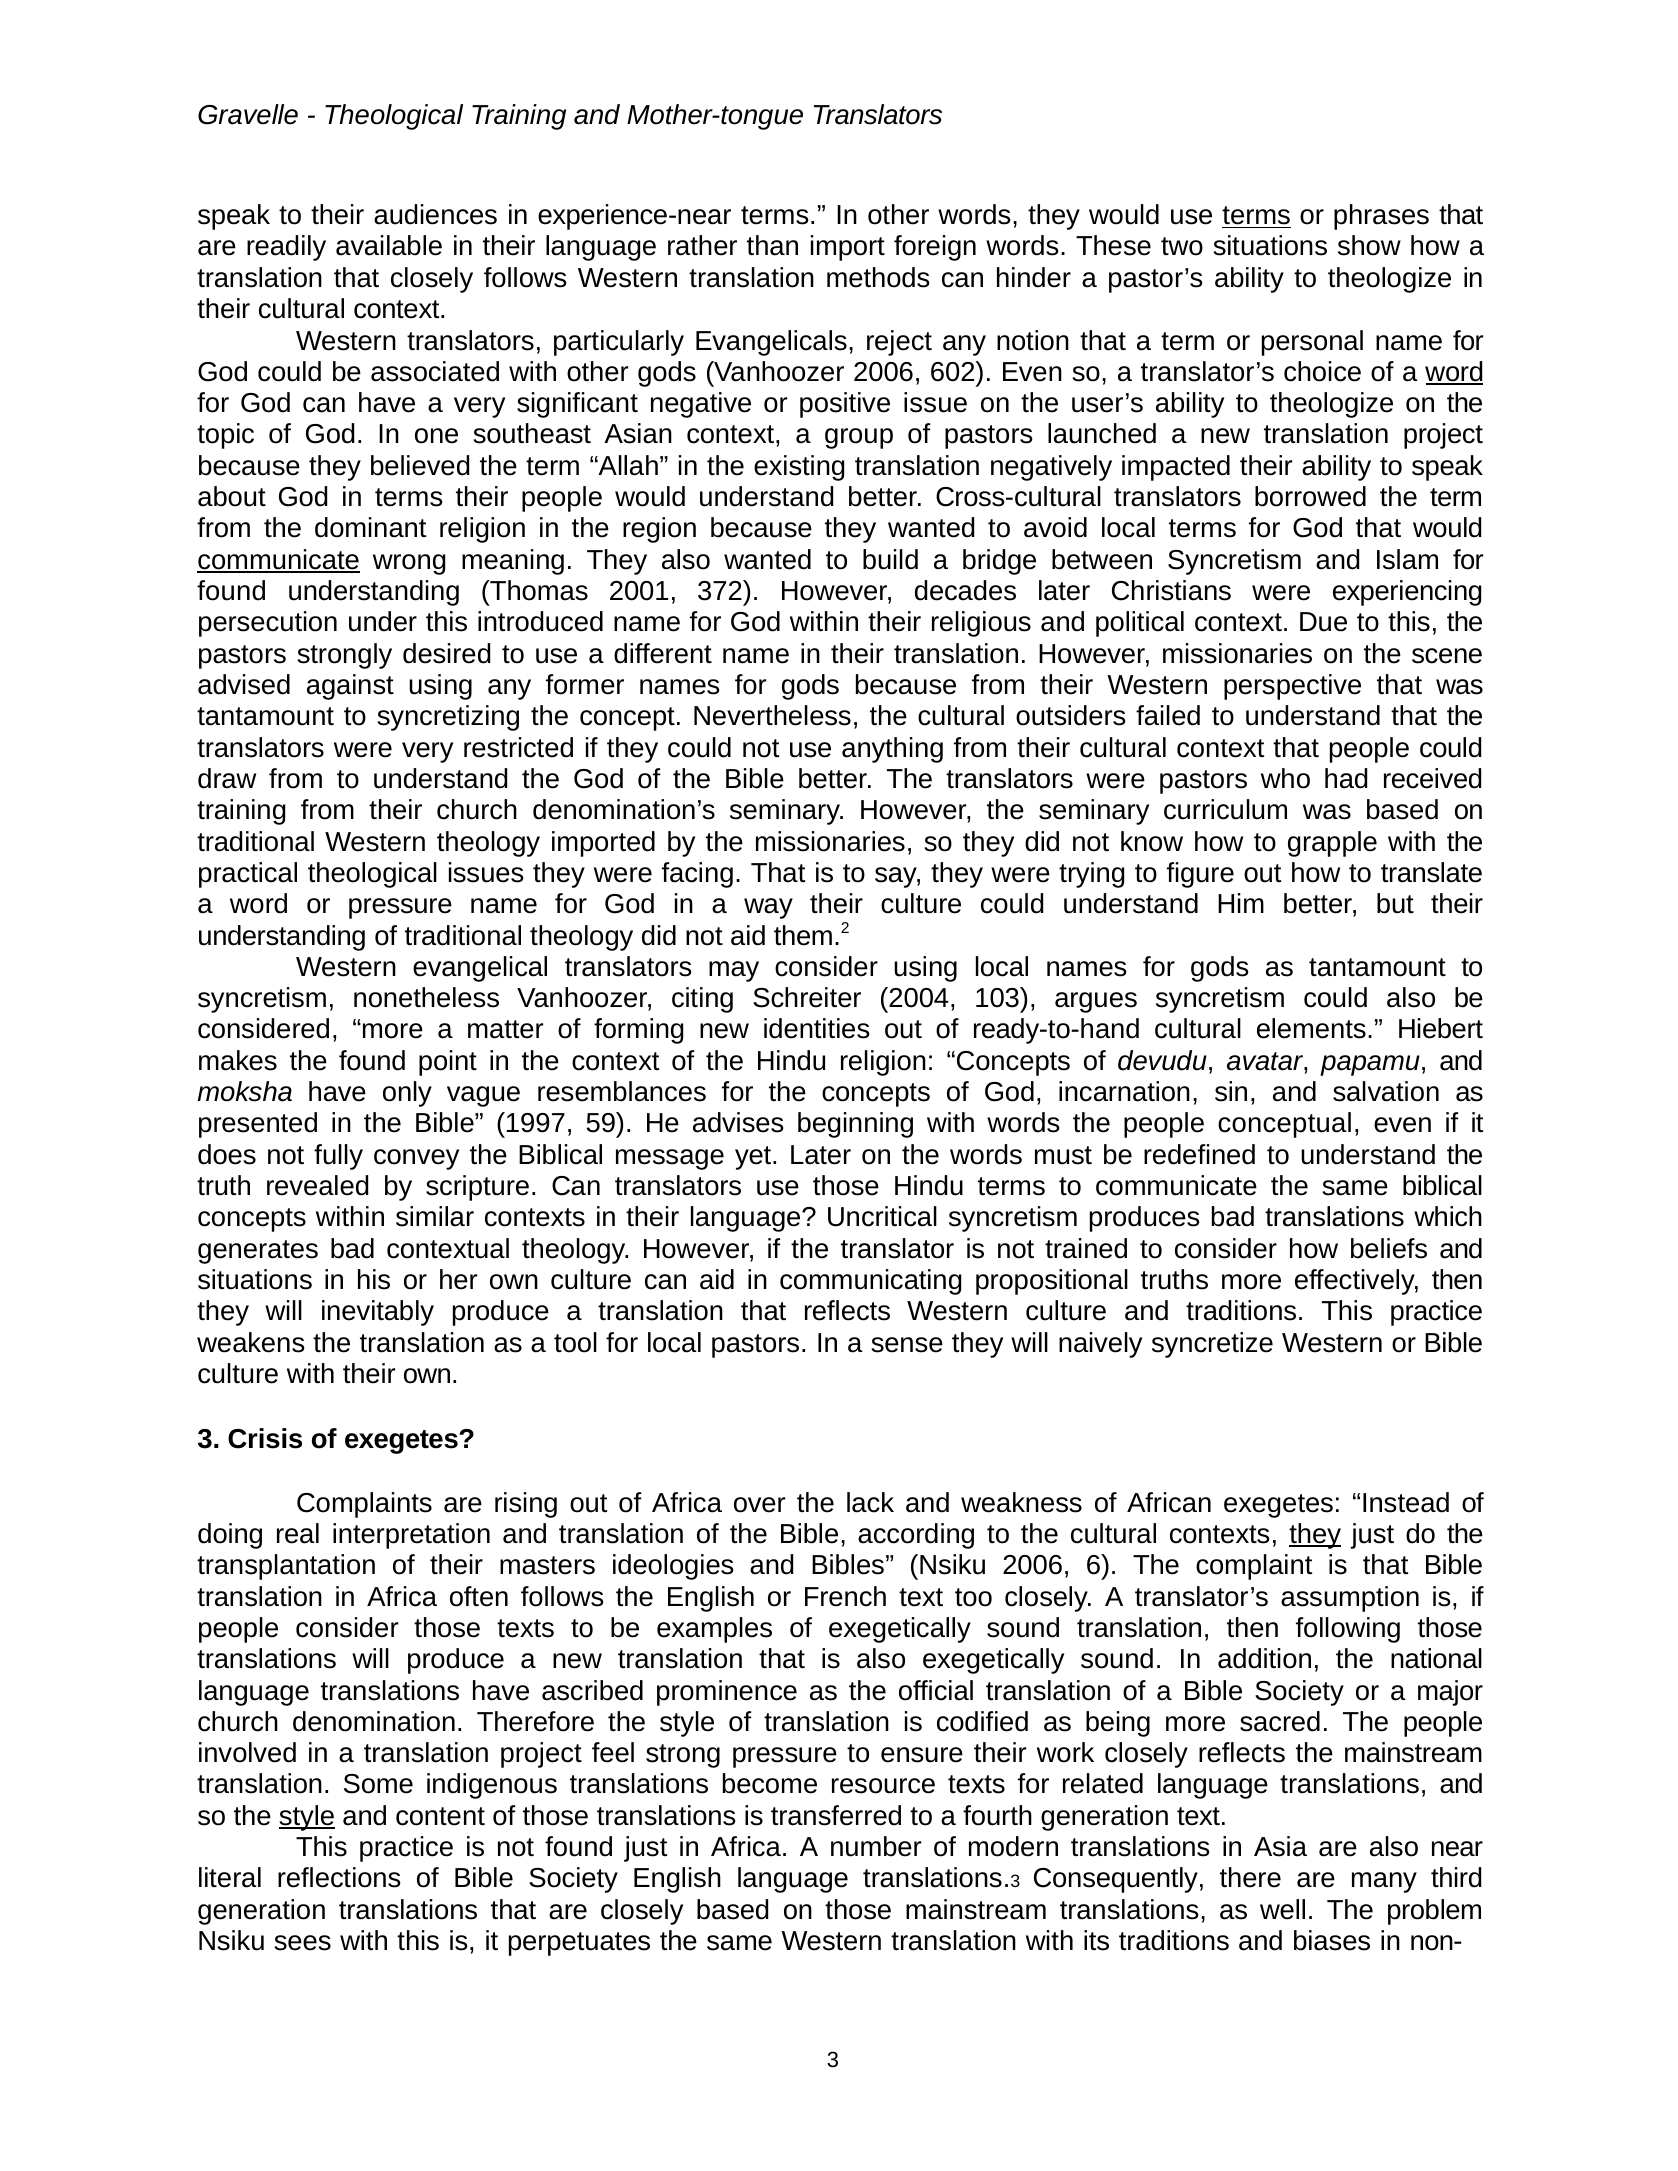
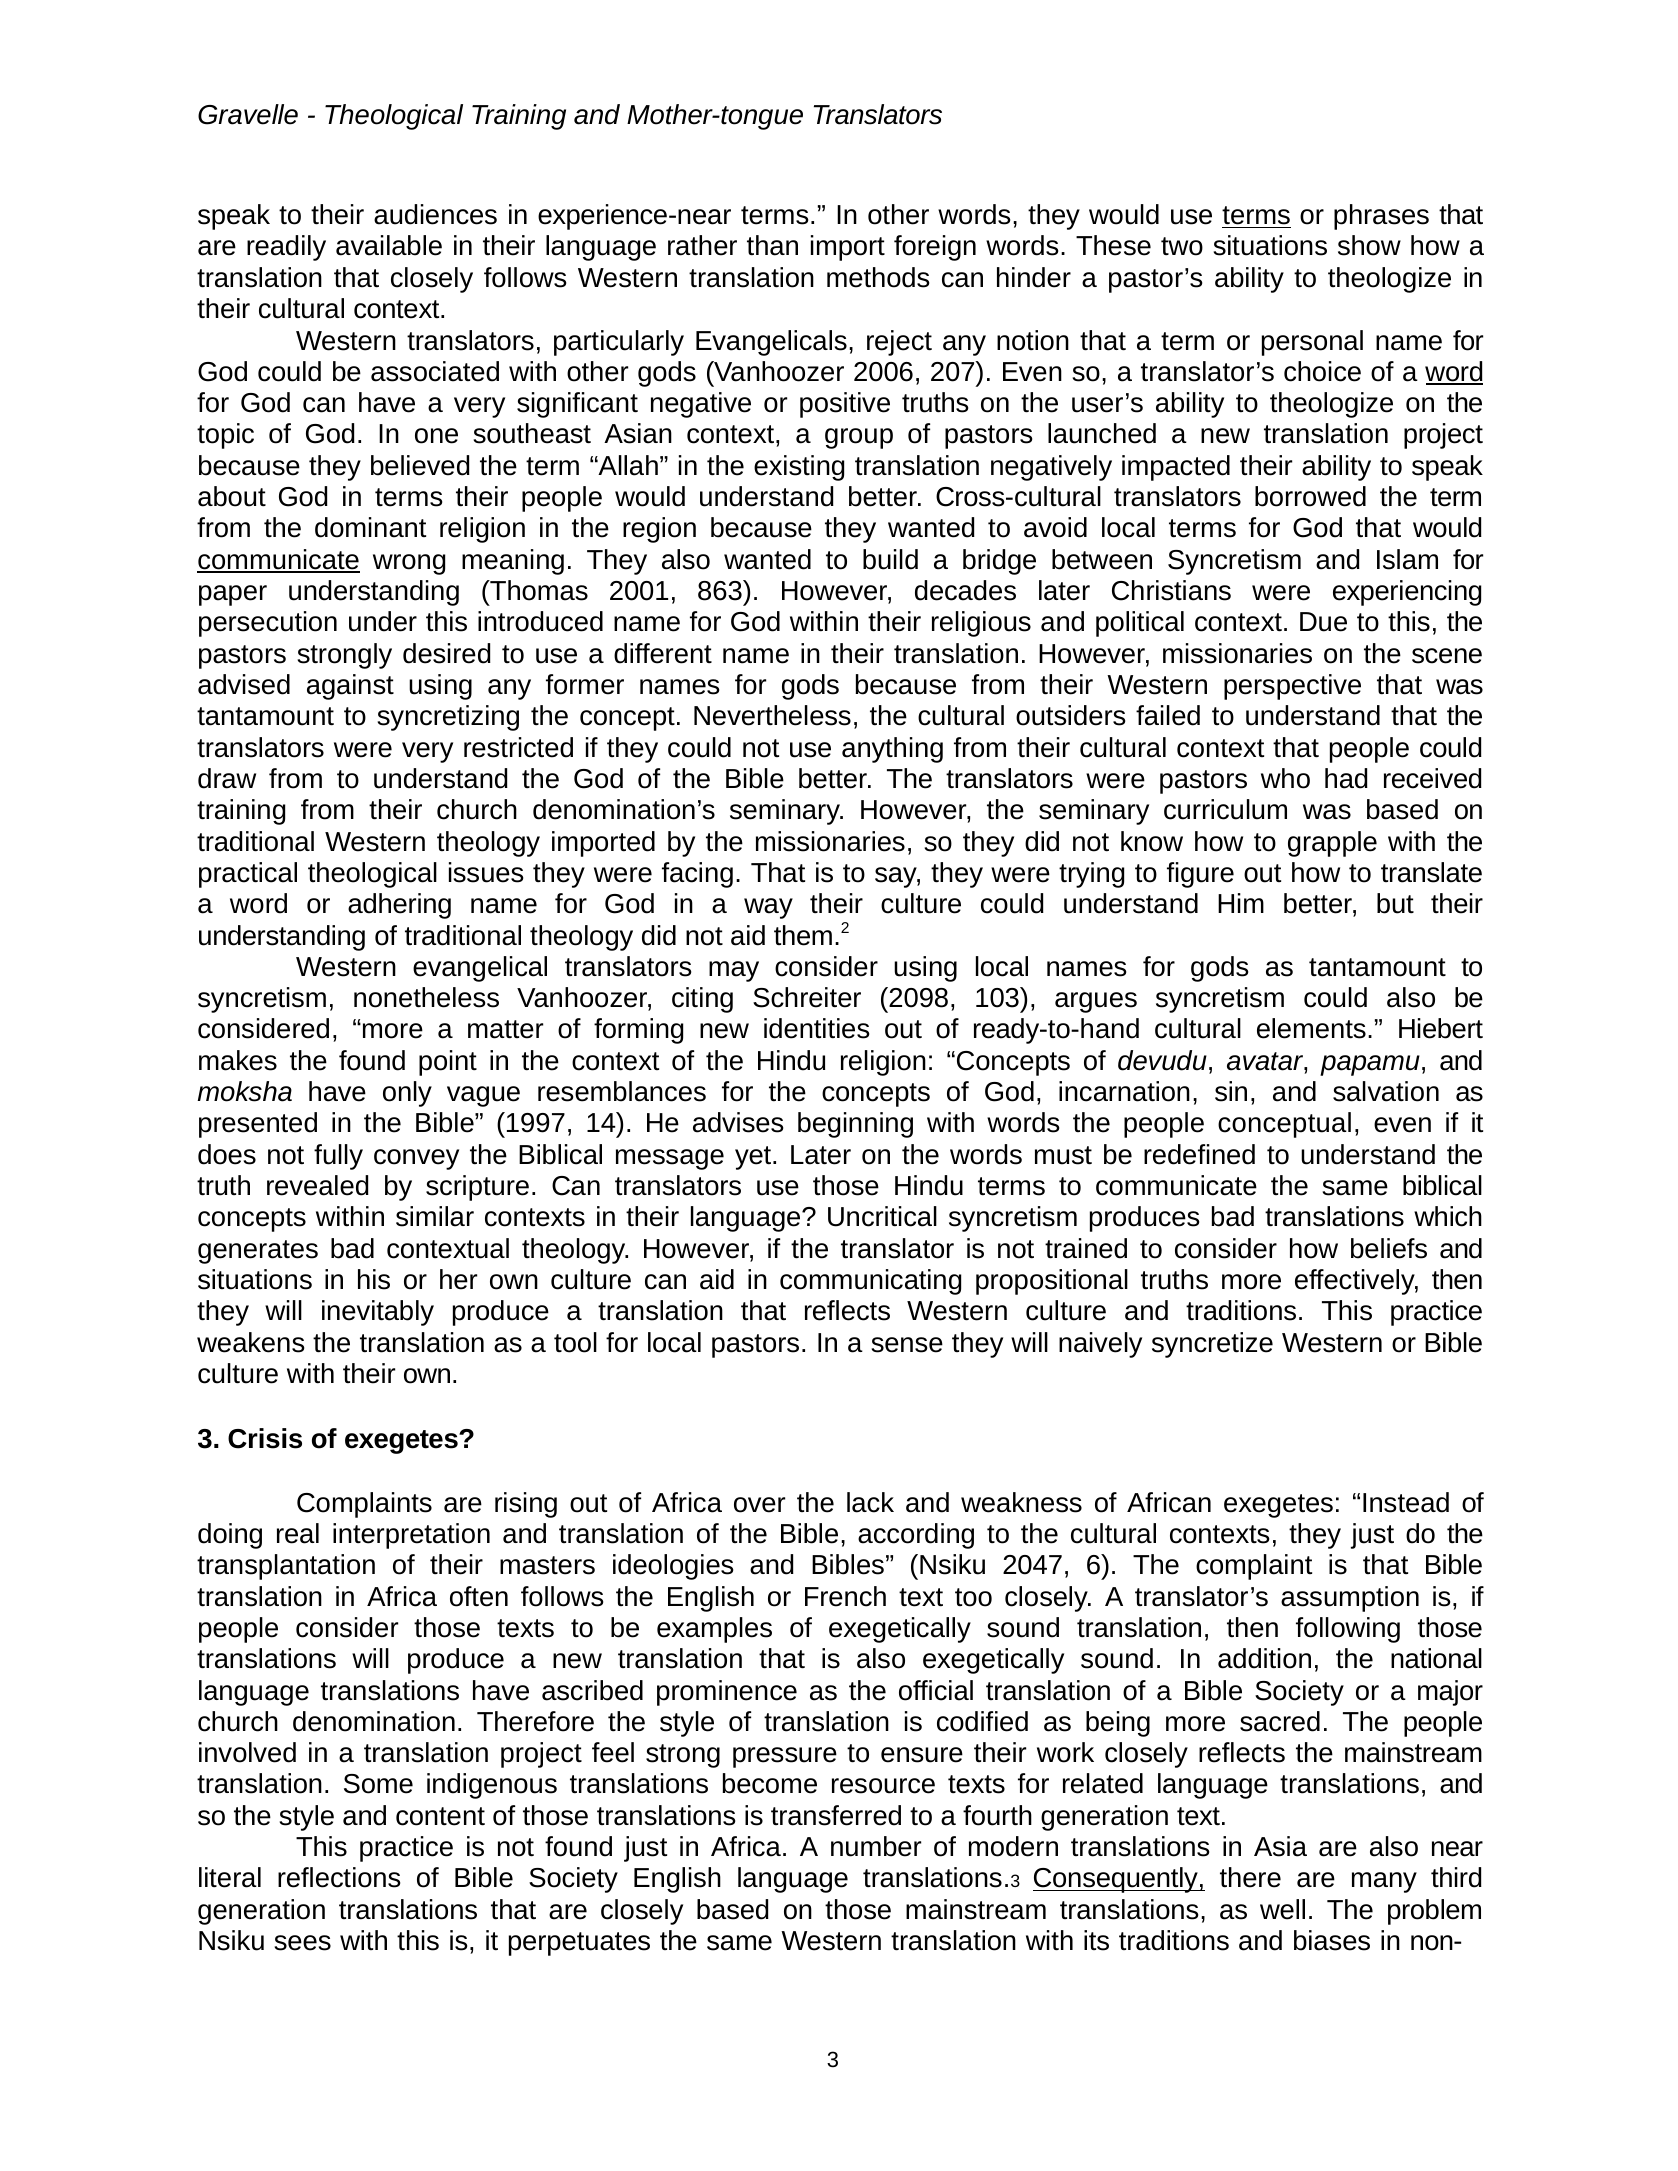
602: 602 -> 207 (961, 372)
positive issue: issue -> truths (936, 404)
found: found -> paper (232, 592)
372: 372 -> 863 (728, 592)
or pressure: pressure -> adhering (400, 905)
2004: 2004 -> 2098 (918, 999)
59: 59 -> 14 (609, 1124)
they underline: present -> none (1315, 1535)
Nsiku 2006: 2006 -> 2047 (1036, 1566)
style underline: present -> none (307, 1817)
Consequently underline: none -> present (1119, 1879)
